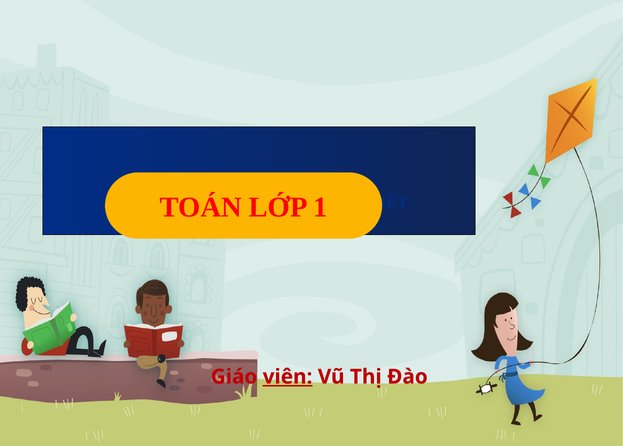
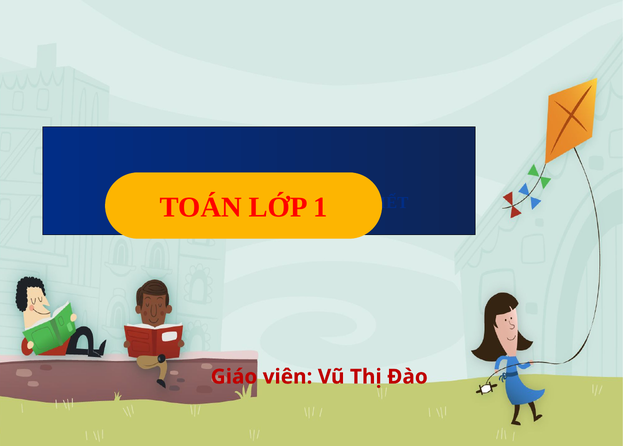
viên underline: present -> none (288, 377)
